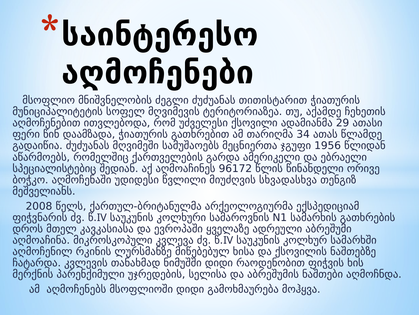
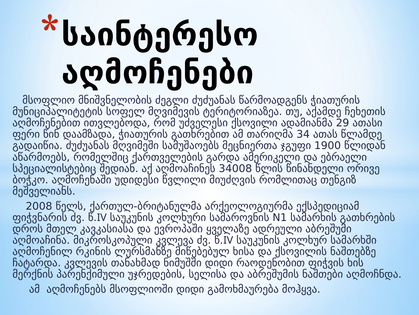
თითისტარით: თითისტარით -> წარმოადგენს (273, 100)
1956: 1956 -> 1900 (328, 146)
96172: 96172 -> 34008 (235, 168)
სხვადასხვა: სხვადასხვა -> რომლითაც (288, 179)
